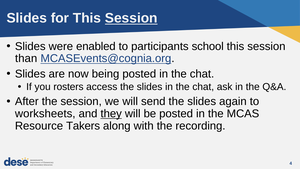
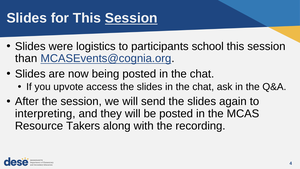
enabled: enabled -> logistics (96, 46)
rosters: rosters -> upvote (68, 87)
worksheets: worksheets -> interpreting (45, 114)
they underline: present -> none (111, 114)
